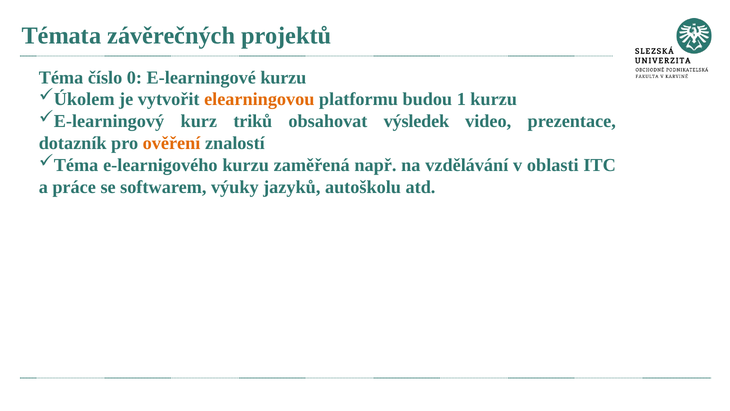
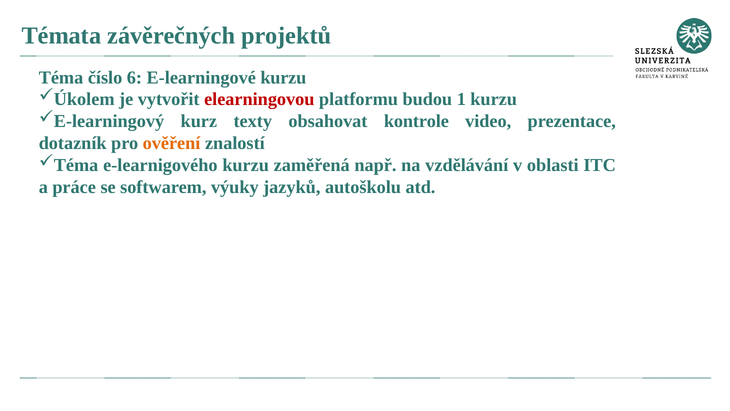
0: 0 -> 6 (134, 77)
elearningovou colour: orange -> red (259, 99)
triků: triků -> texty (253, 121)
výsledek: výsledek -> kontrole (416, 121)
